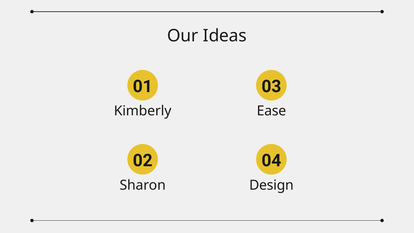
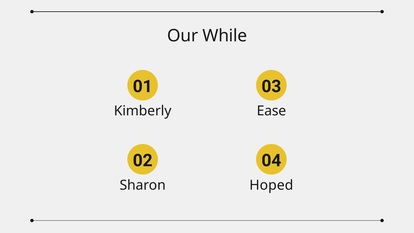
Ideas: Ideas -> While (225, 36)
Design: Design -> Hoped (271, 185)
